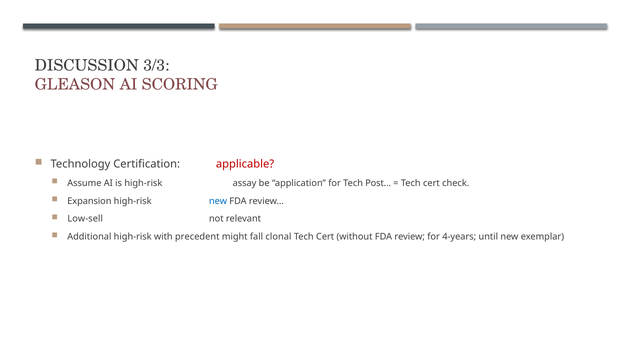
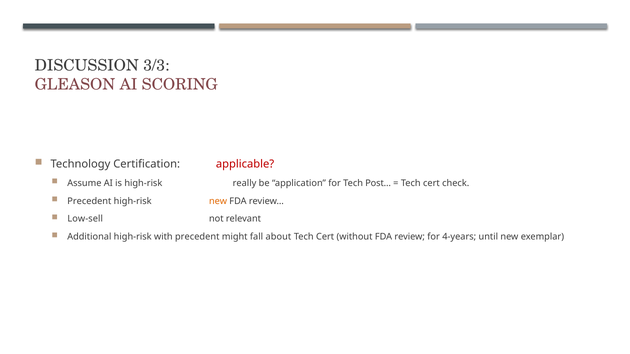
assay: assay -> really (245, 183)
Expansion: Expansion -> Precedent (89, 201)
new colour: blue -> orange (218, 201)
clonal: clonal -> about (278, 237)
